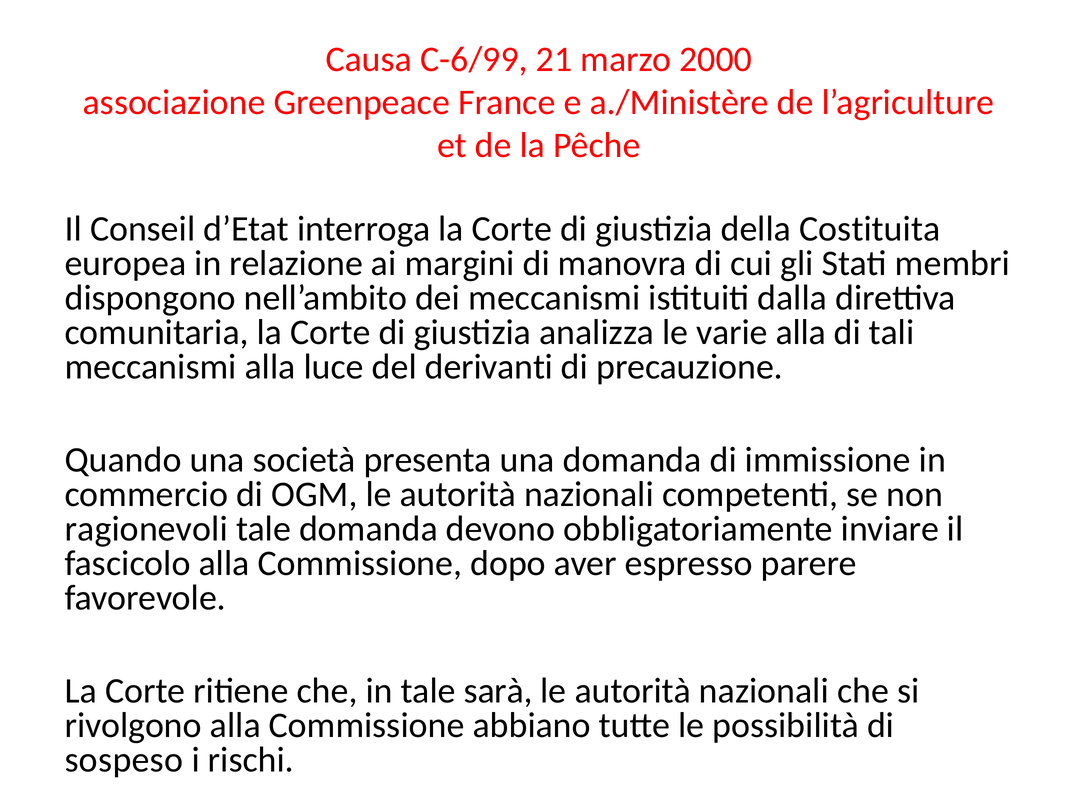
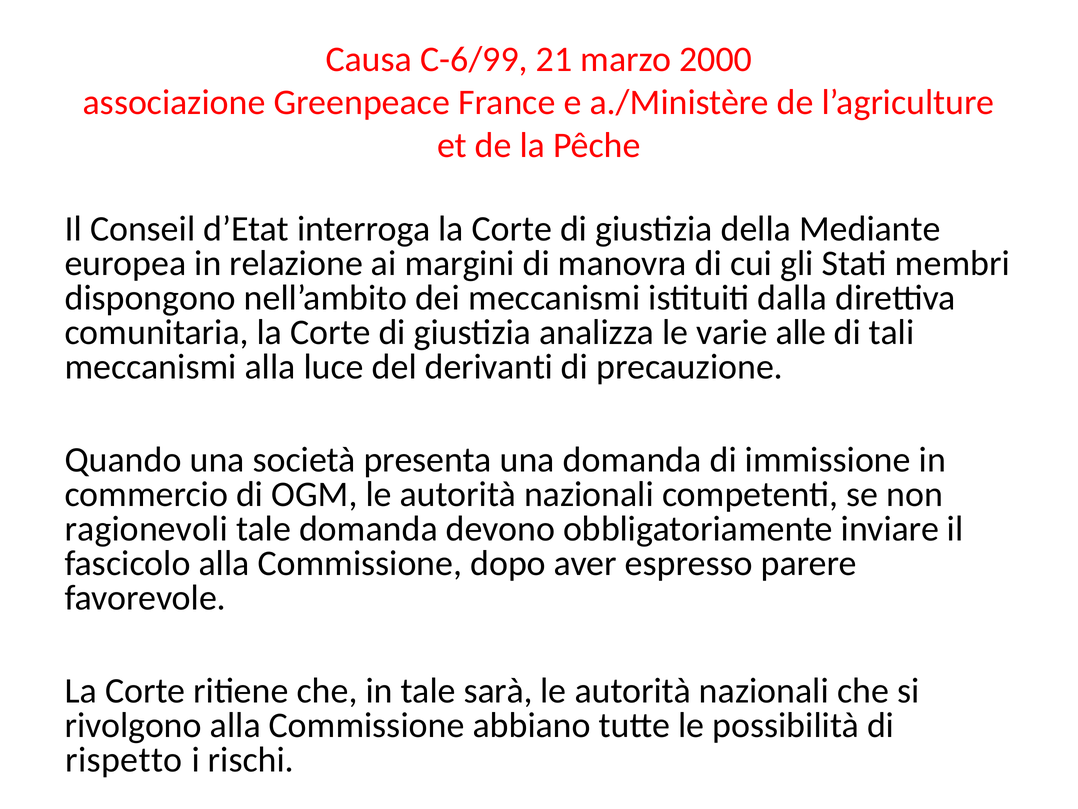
Costituita: Costituita -> Mediante (870, 229)
varie alla: alla -> alle (801, 332)
sospeso: sospeso -> rispetto (124, 759)
